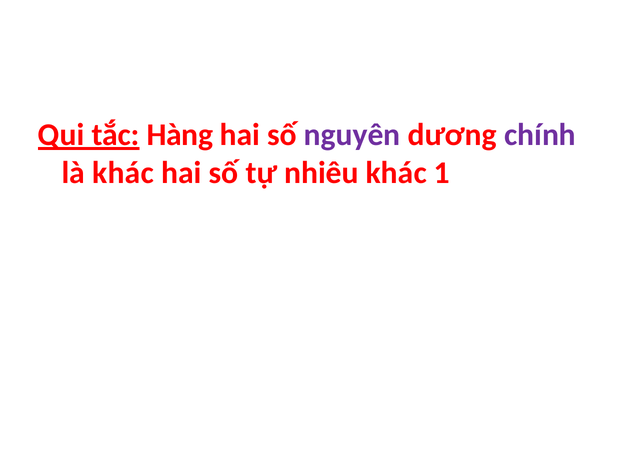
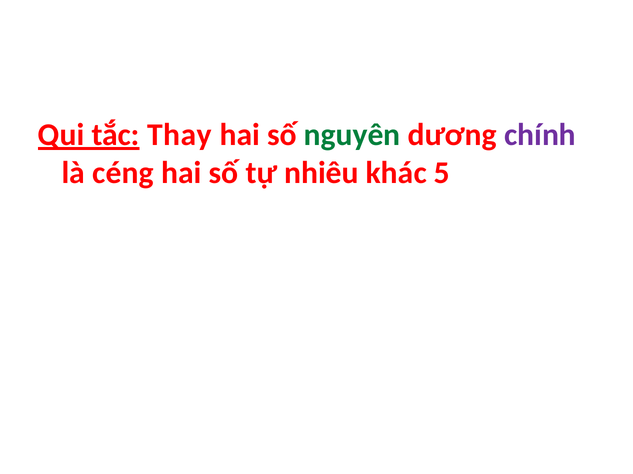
Hàng: Hàng -> Thay (180, 135)
nguyên colour: purple -> green (352, 135)
là khác: khác -> céng (123, 173)
1: 1 -> 5 (442, 173)
